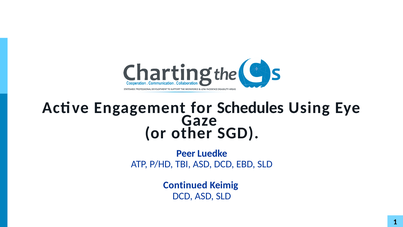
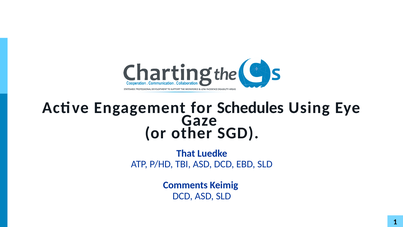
Peer: Peer -> That (186, 153)
Continued: Continued -> Comments (185, 185)
